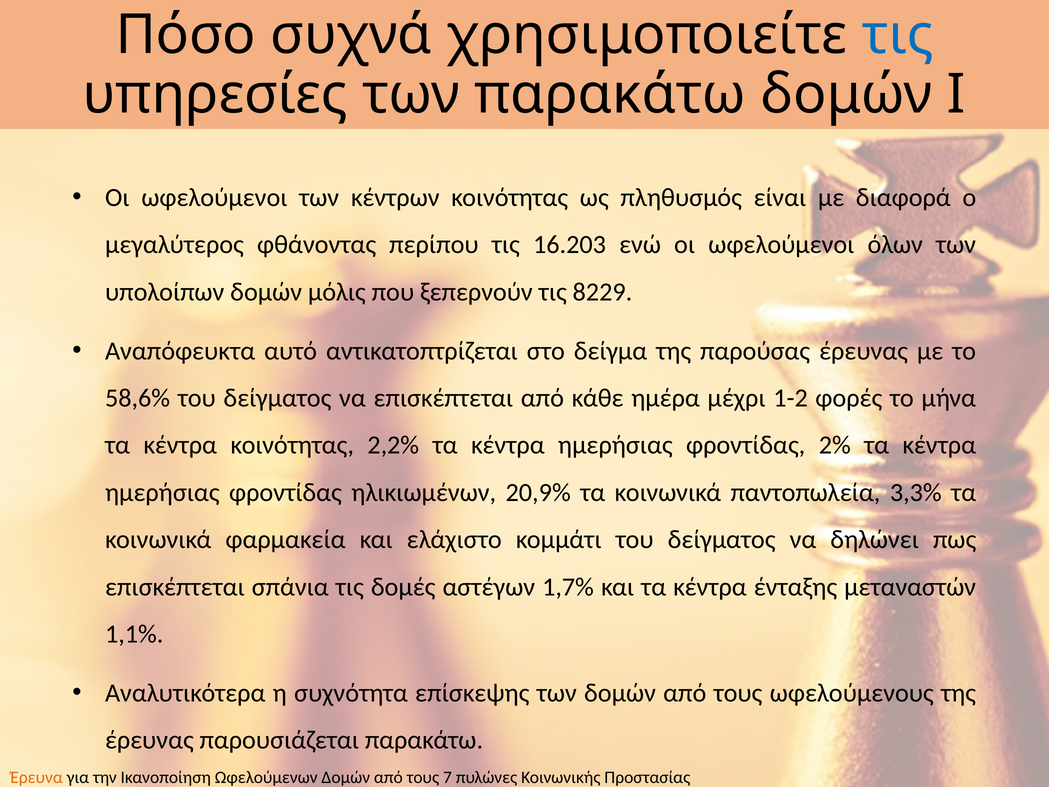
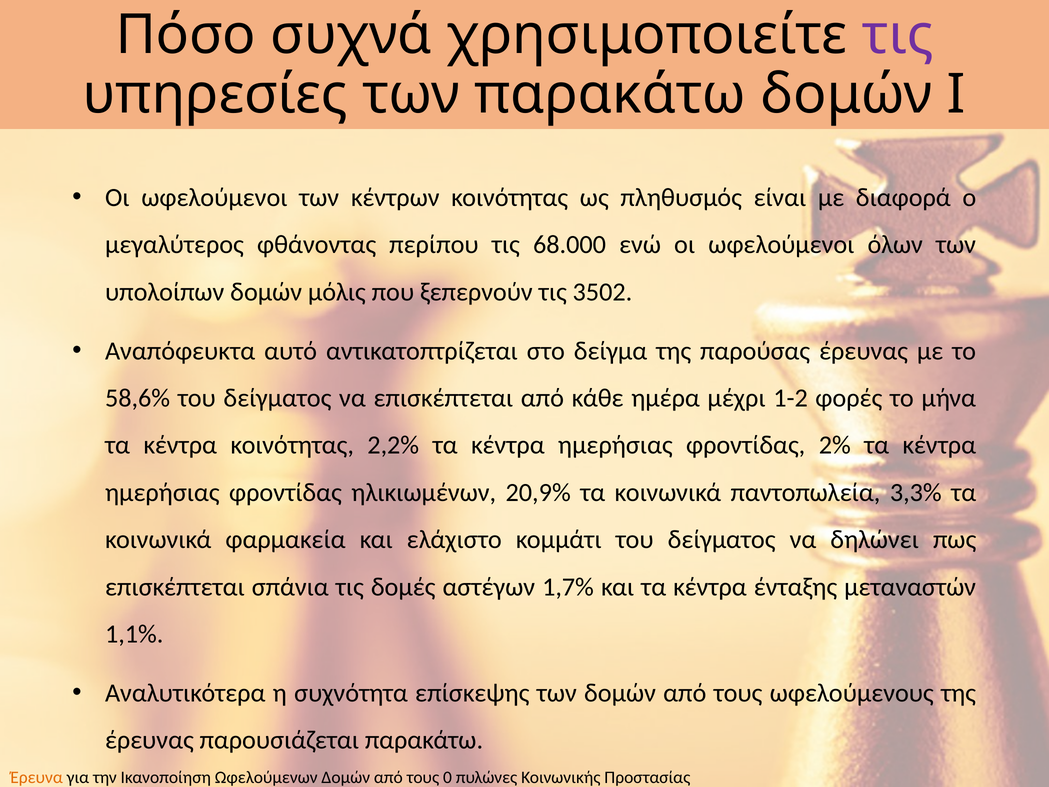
τις colour: blue -> purple (898, 35)
16.203: 16.203 -> 68.000 (570, 245)
8229: 8229 -> 3502 (602, 292)
7: 7 -> 0 (447, 777)
